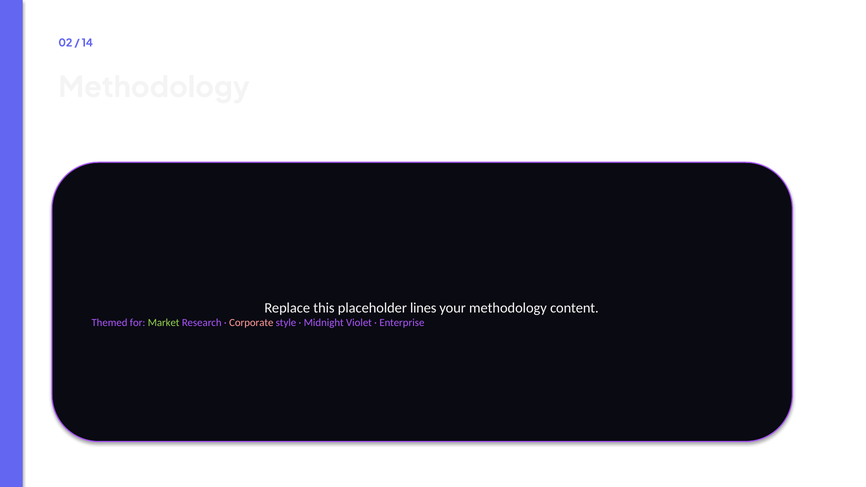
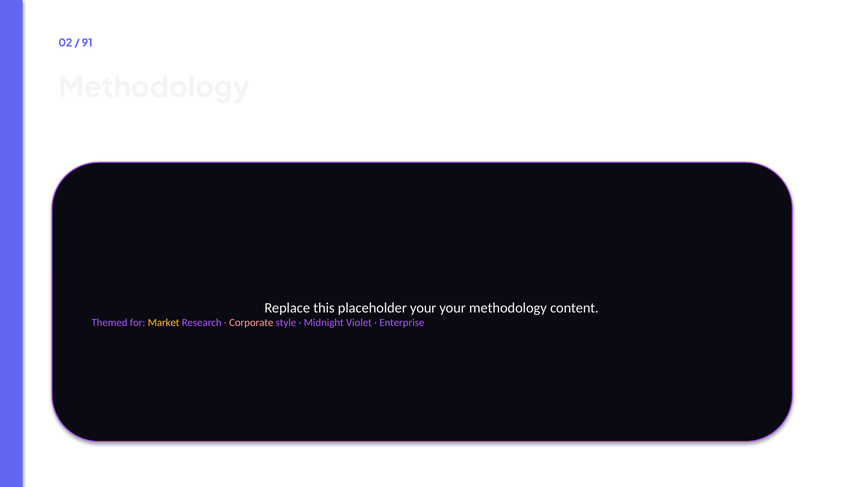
14: 14 -> 91 (87, 43)
placeholder lines: lines -> your (423, 308)
Market colour: light green -> yellow (164, 323)
